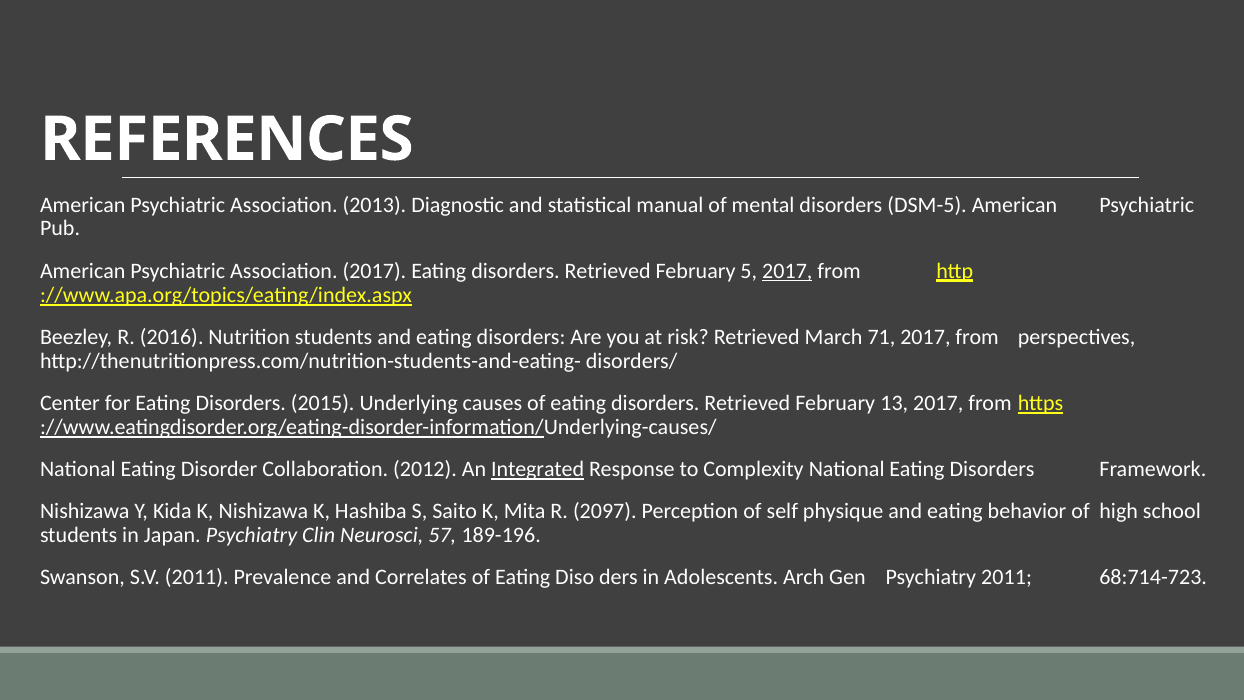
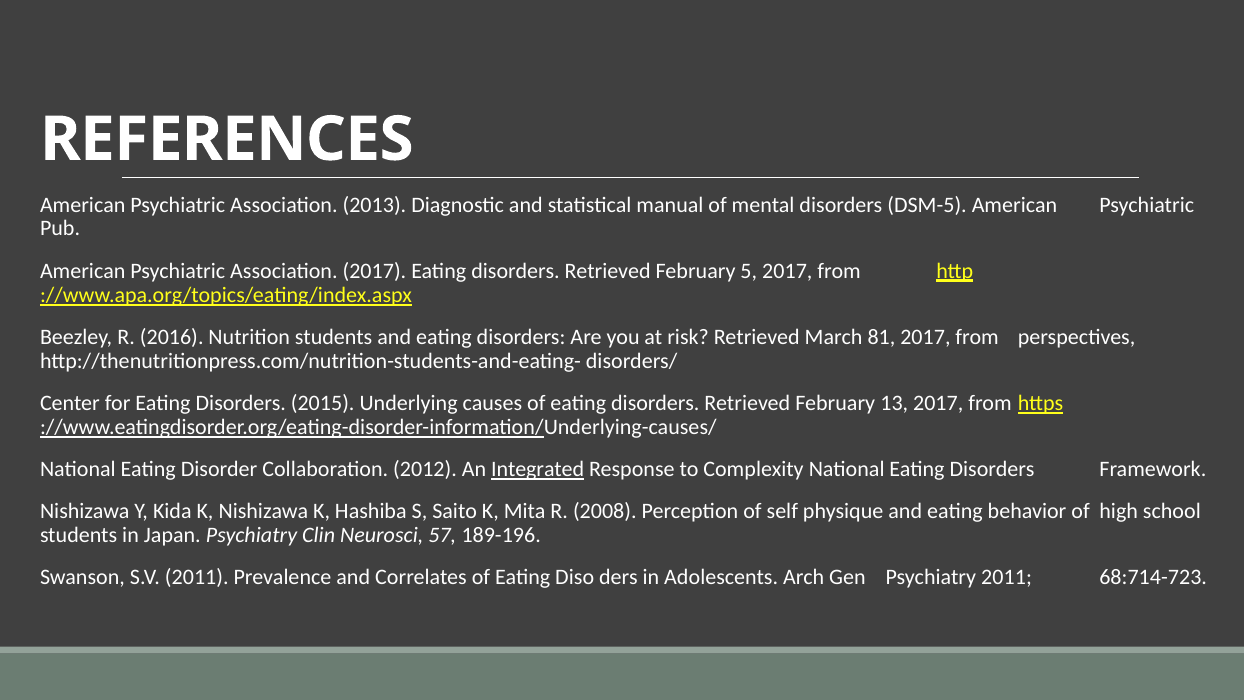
2017 underline: present -> none (787, 271)
71: 71 -> 81 (881, 337)
2097: 2097 -> 2008 (605, 511)
